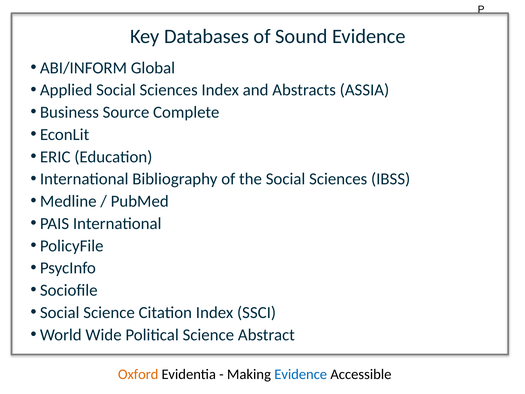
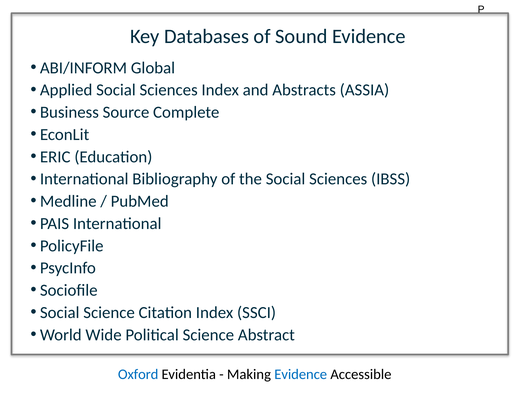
Oxford colour: orange -> blue (138, 374)
